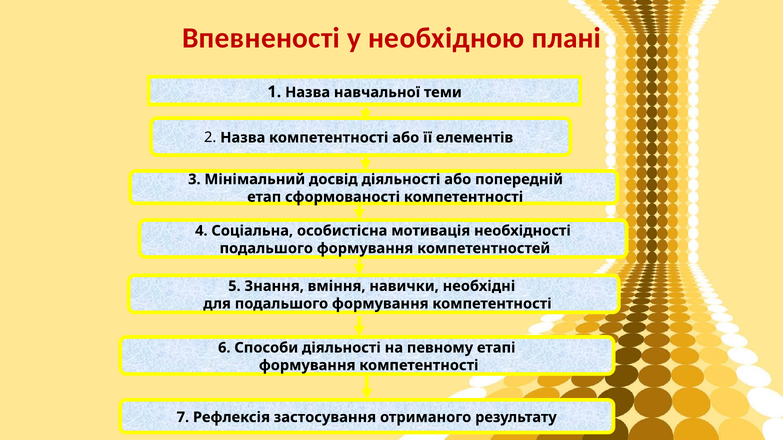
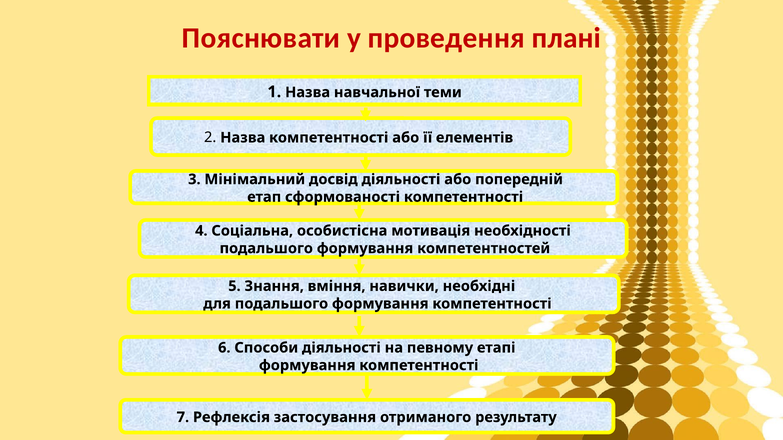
Впевненості: Впевненості -> Пояснювати (261, 38)
необхідною: необхідною -> проведення (446, 38)
